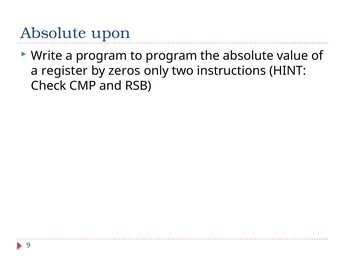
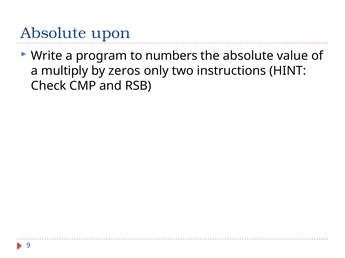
to program: program -> numbers (171, 56)
register: register -> multiply (65, 71)
